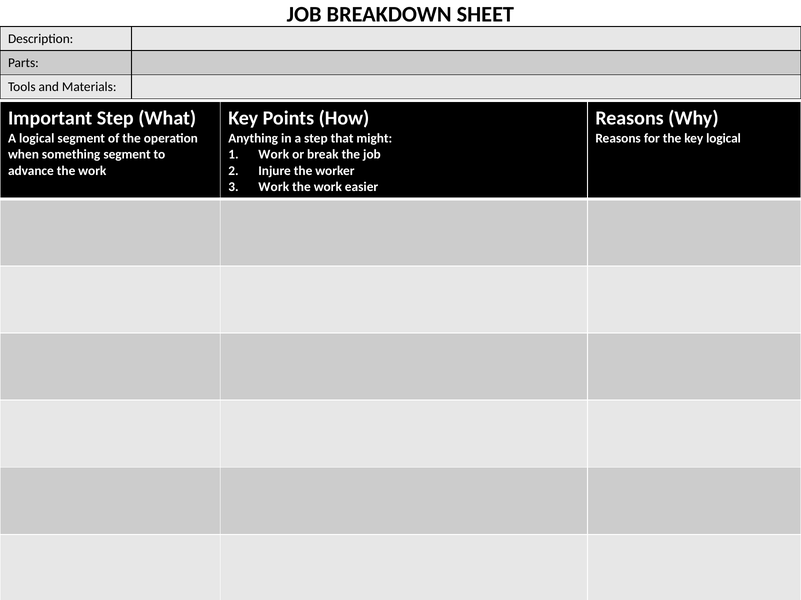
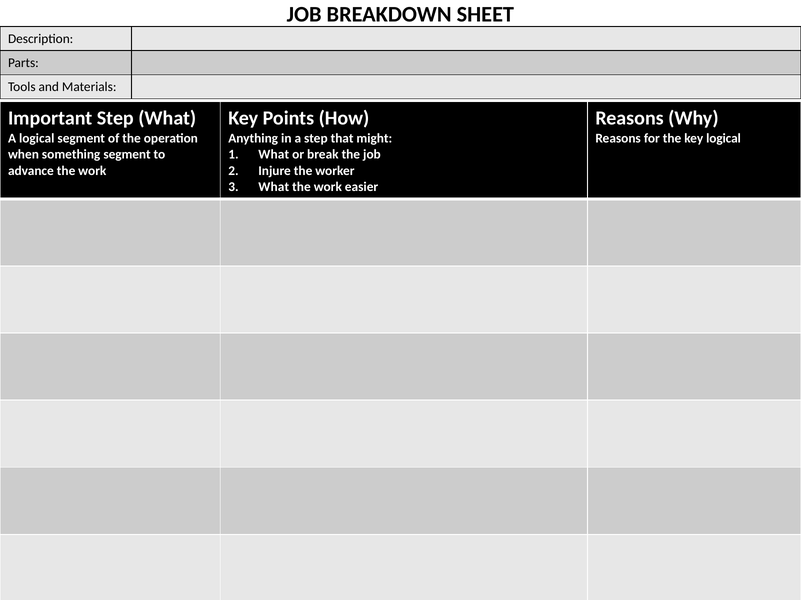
Work: Work -> What (274, 155)
Work: Work -> What (274, 187)
